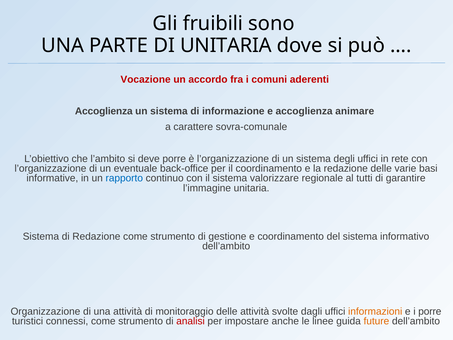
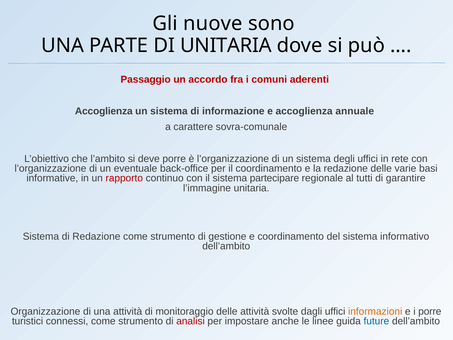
fruibili: fruibili -> nuove (213, 24)
Vocazione: Vocazione -> Passaggio (146, 79)
animare: animare -> annuale (355, 111)
rapporto colour: blue -> red (124, 178)
valorizzare: valorizzare -> partecipare (274, 178)
future colour: orange -> blue (376, 321)
